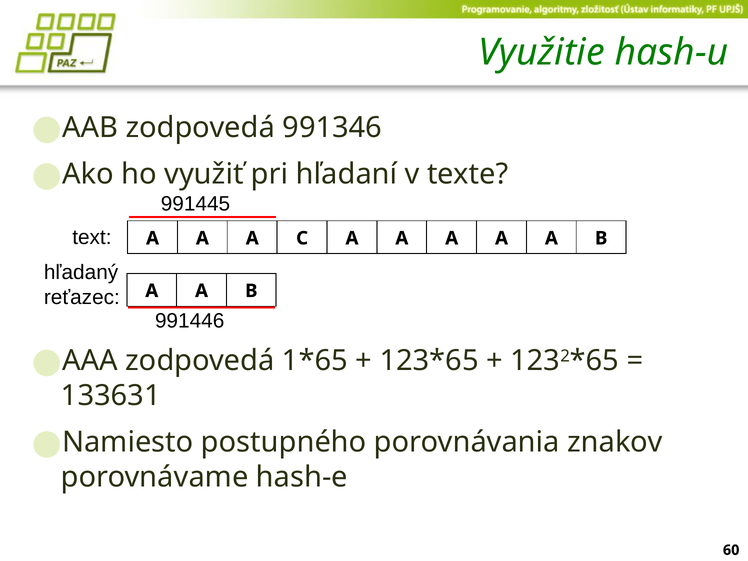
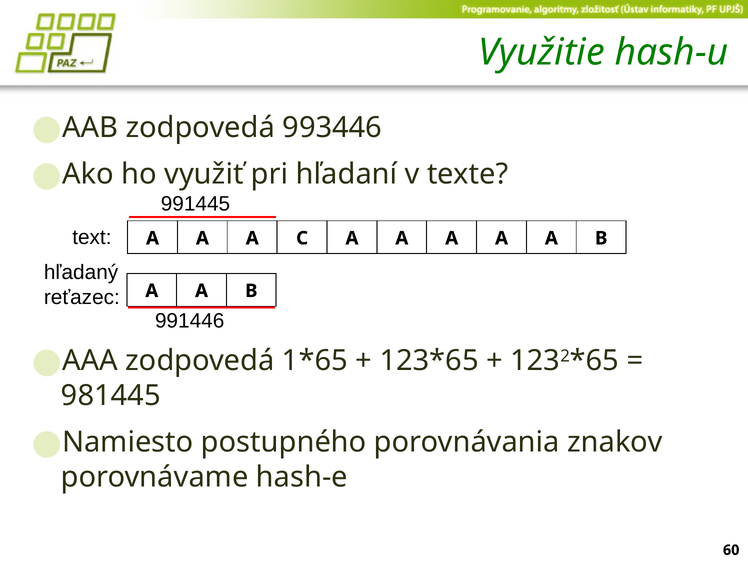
991346: 991346 -> 993446 (332, 128)
133631: 133631 -> 981445 (111, 396)
